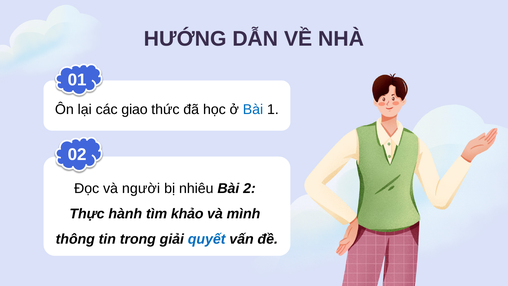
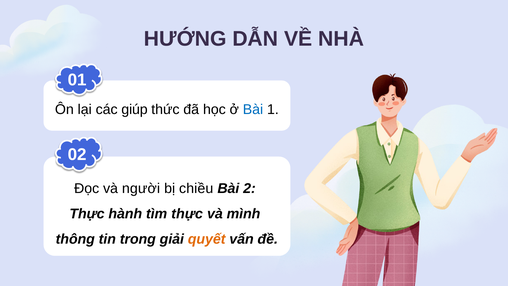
giao: giao -> giúp (135, 110)
nhiêu: nhiêu -> chiều (196, 188)
tìm khảo: khảo -> thực (187, 214)
quyết colour: blue -> orange (207, 239)
